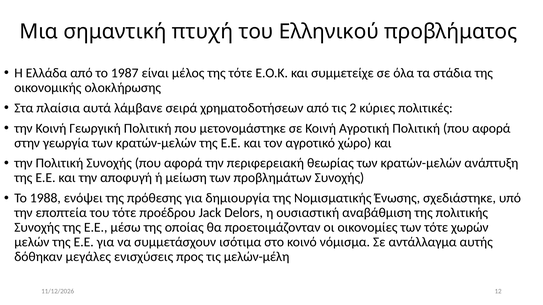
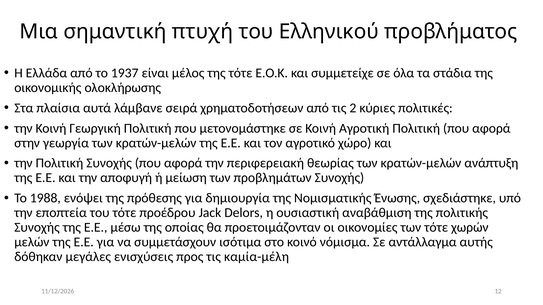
1987: 1987 -> 1937 (125, 73)
μελών-μέλη: μελών-μέλη -> καμία-μέλη (256, 257)
